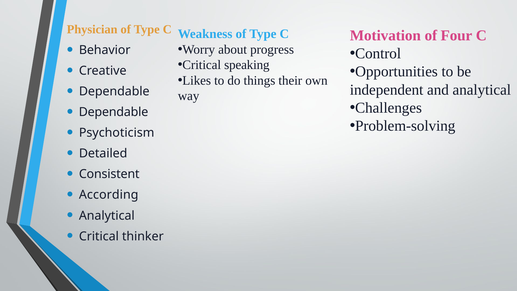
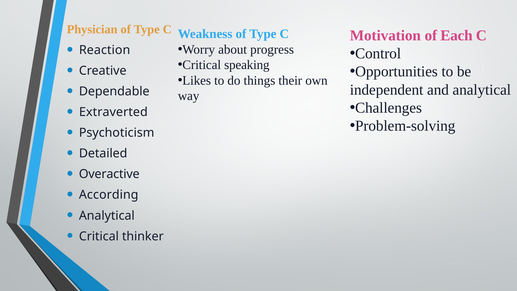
Four: Four -> Each (456, 35)
Behavior: Behavior -> Reaction (105, 50)
Dependable: Dependable -> Extraverted (113, 112)
Consistent: Consistent -> Overactive (109, 174)
